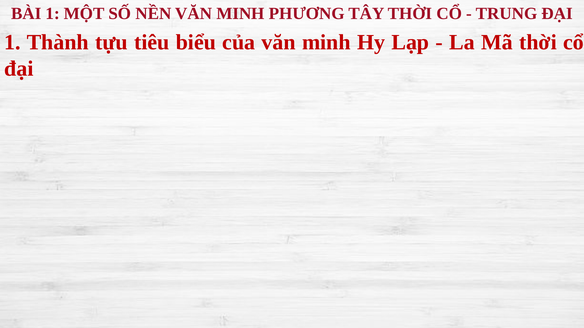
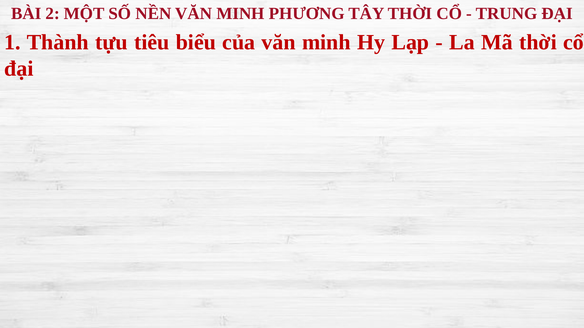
BÀI 1: 1 -> 2 (53, 14)
